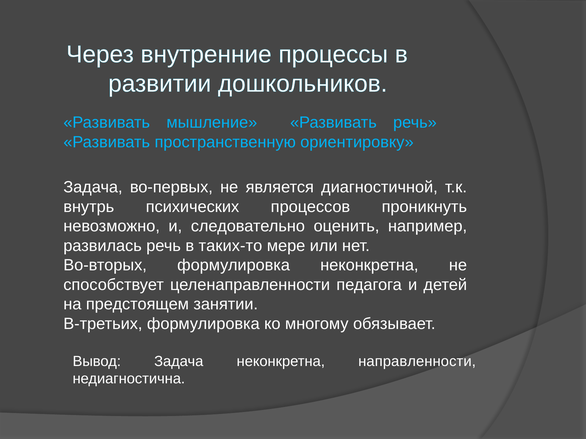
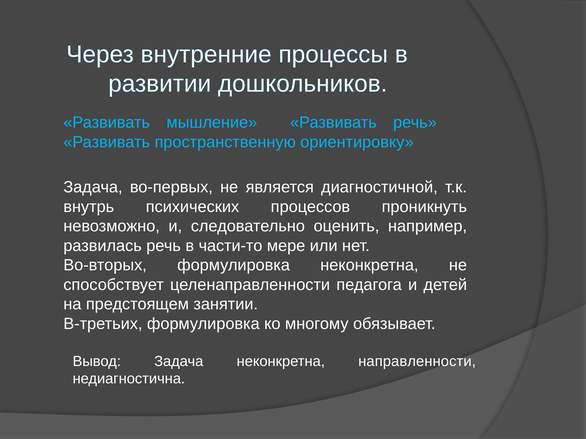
таких-то: таких-то -> части-то (231, 246)
